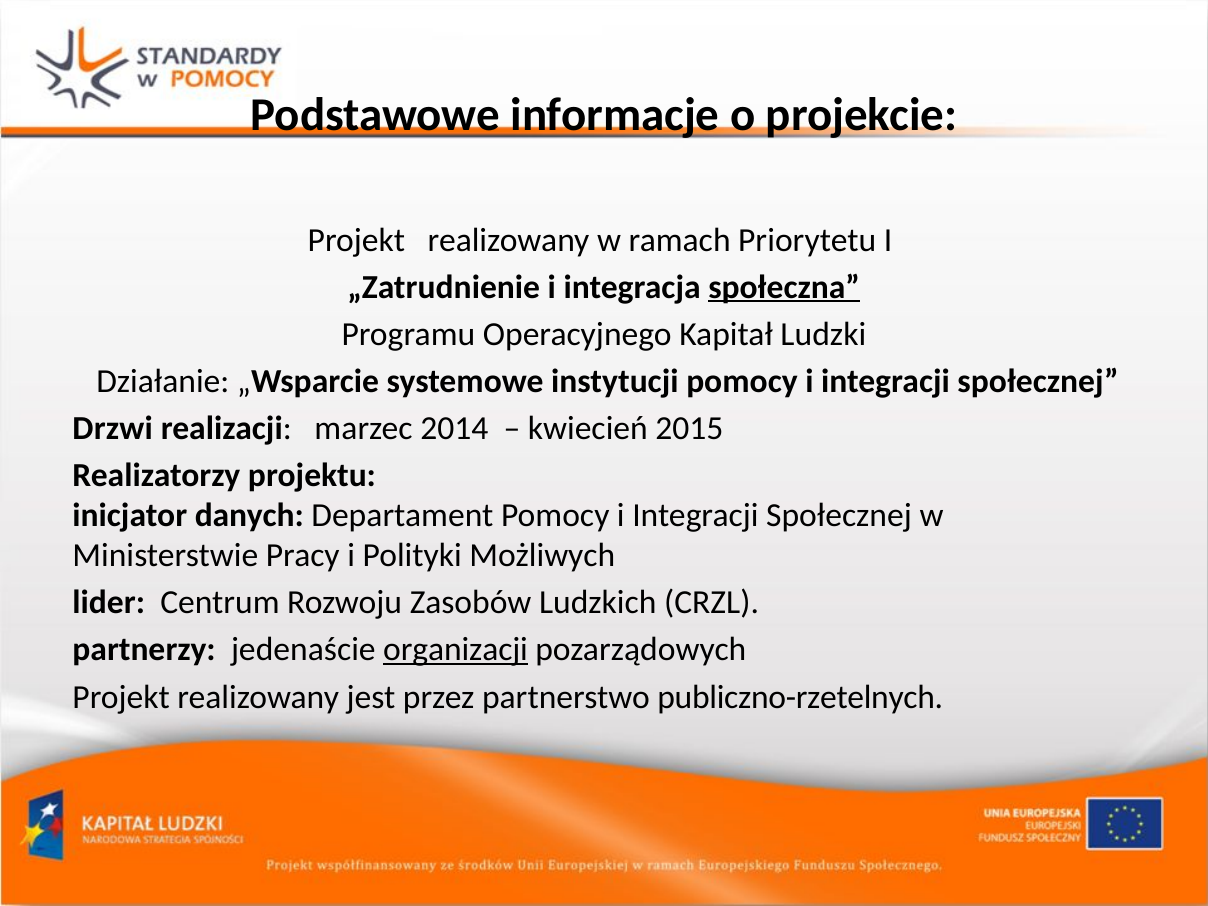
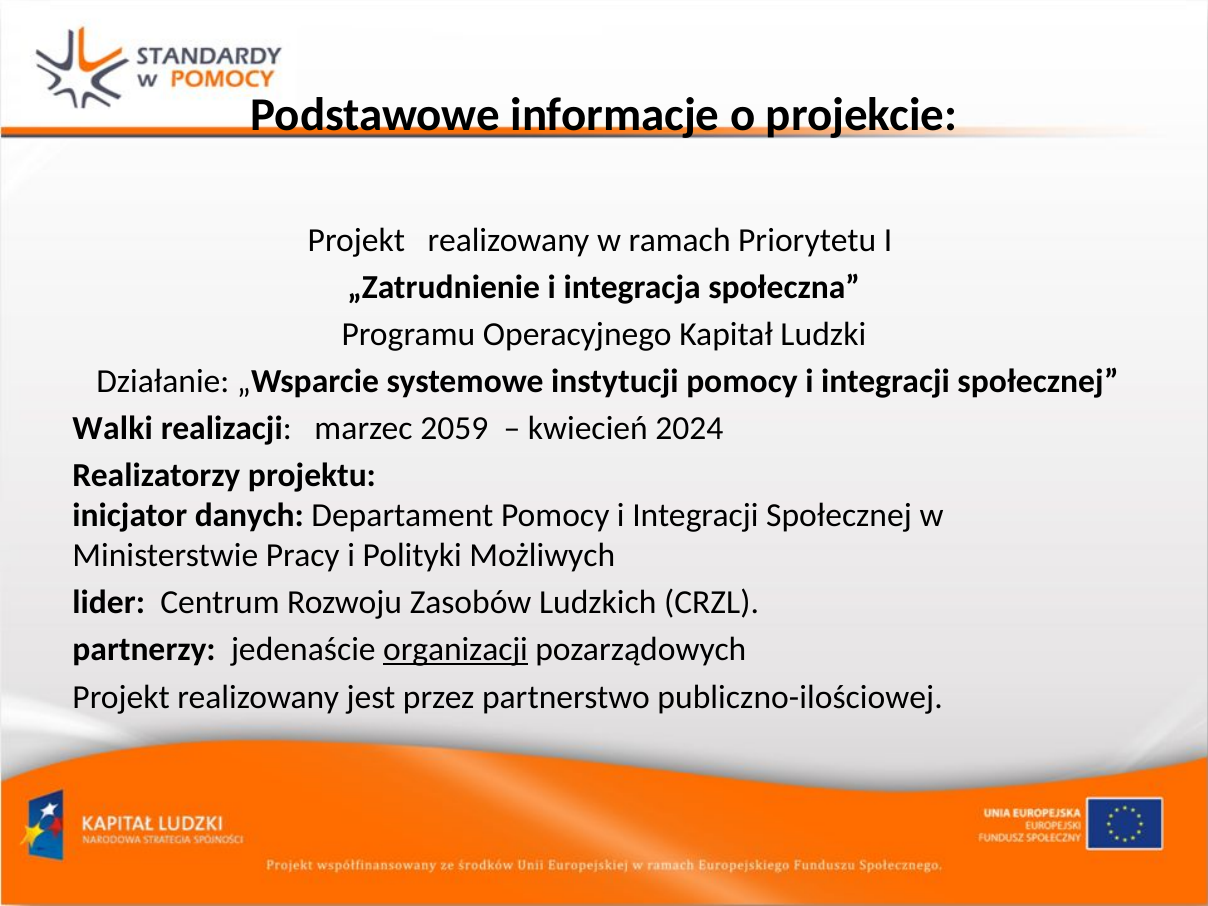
społeczna underline: present -> none (784, 287)
Drzwi: Drzwi -> Walki (113, 428)
2014: 2014 -> 2059 (454, 428)
2015: 2015 -> 2024 (689, 428)
publiczno-rzetelnych: publiczno-rzetelnych -> publiczno-ilościowej (800, 697)
